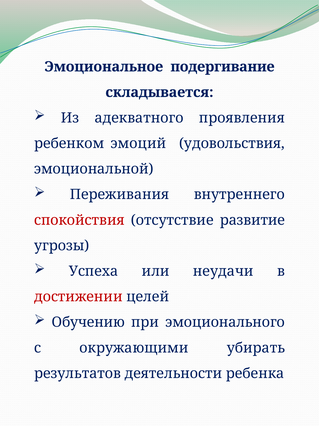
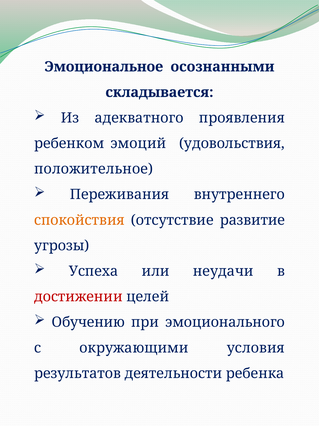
подергивание: подергивание -> осознанными (222, 67)
эмоциональной: эмоциональной -> положительное (94, 169)
спокойствия colour: red -> orange (79, 220)
убирать: убирать -> условия (256, 347)
